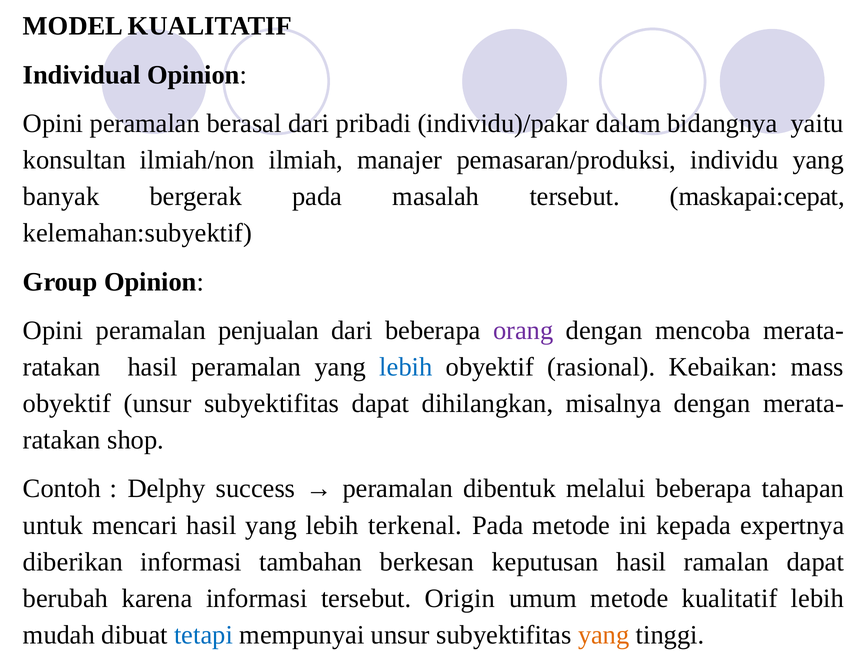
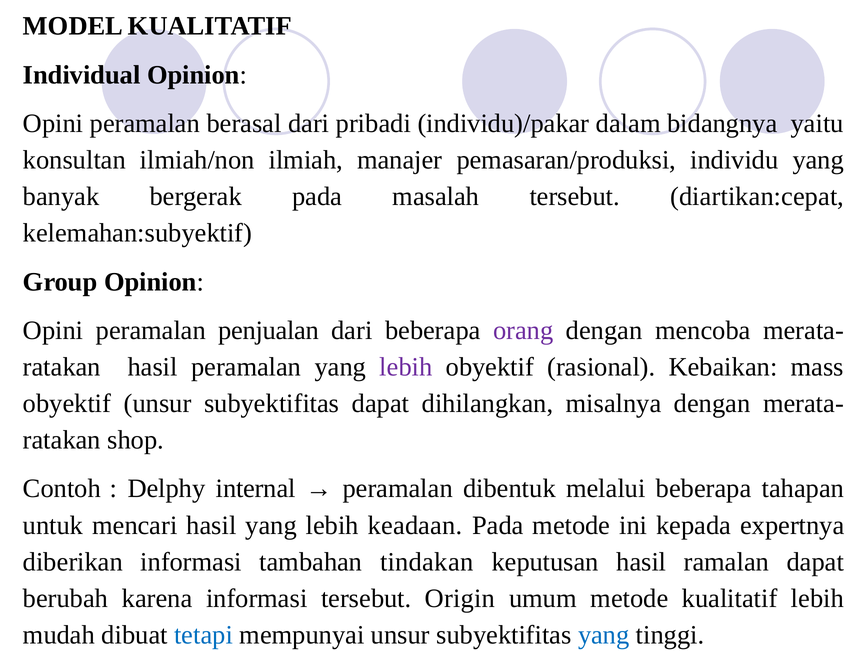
maskapai:cepat: maskapai:cepat -> diartikan:cepat (757, 197)
lebih colour: blue -> purple (406, 367)
success: success -> internal (256, 489)
terkenal: terkenal -> keadaan (415, 525)
berkesan: berkesan -> tindakan (427, 562)
yang colour: orange -> blue (604, 635)
